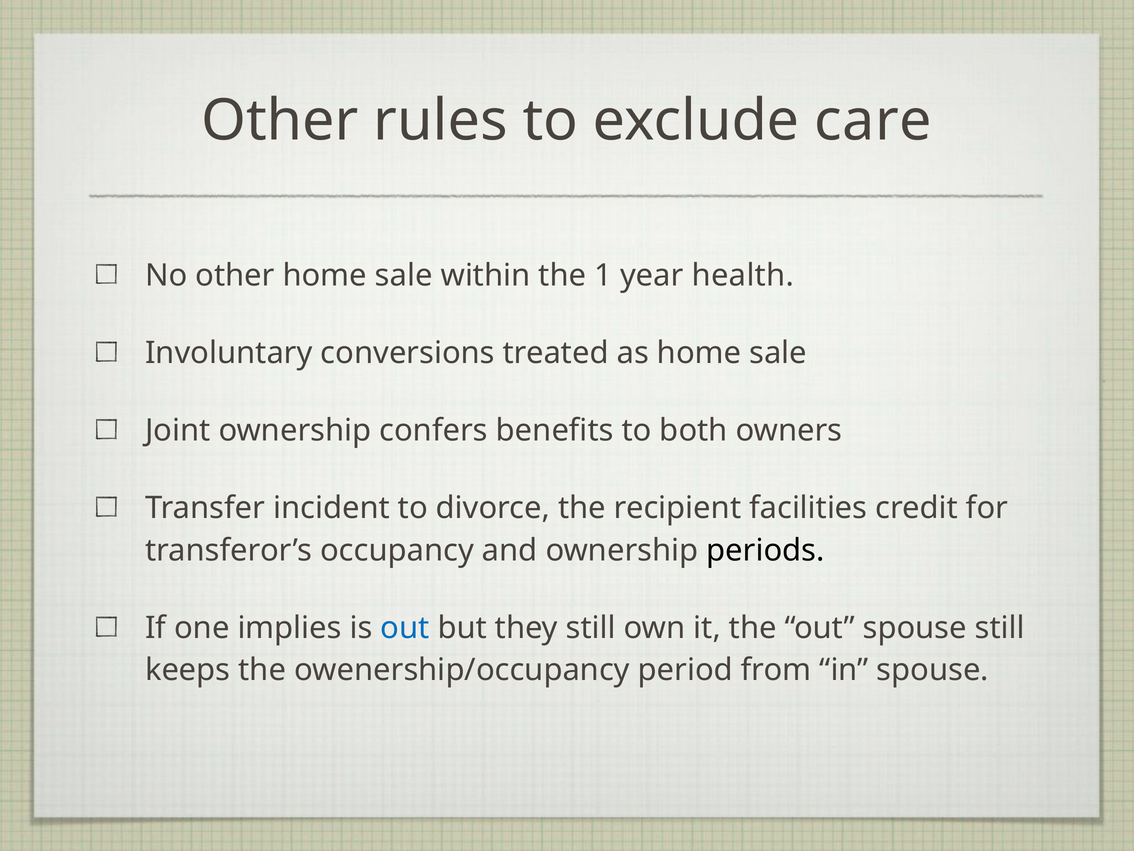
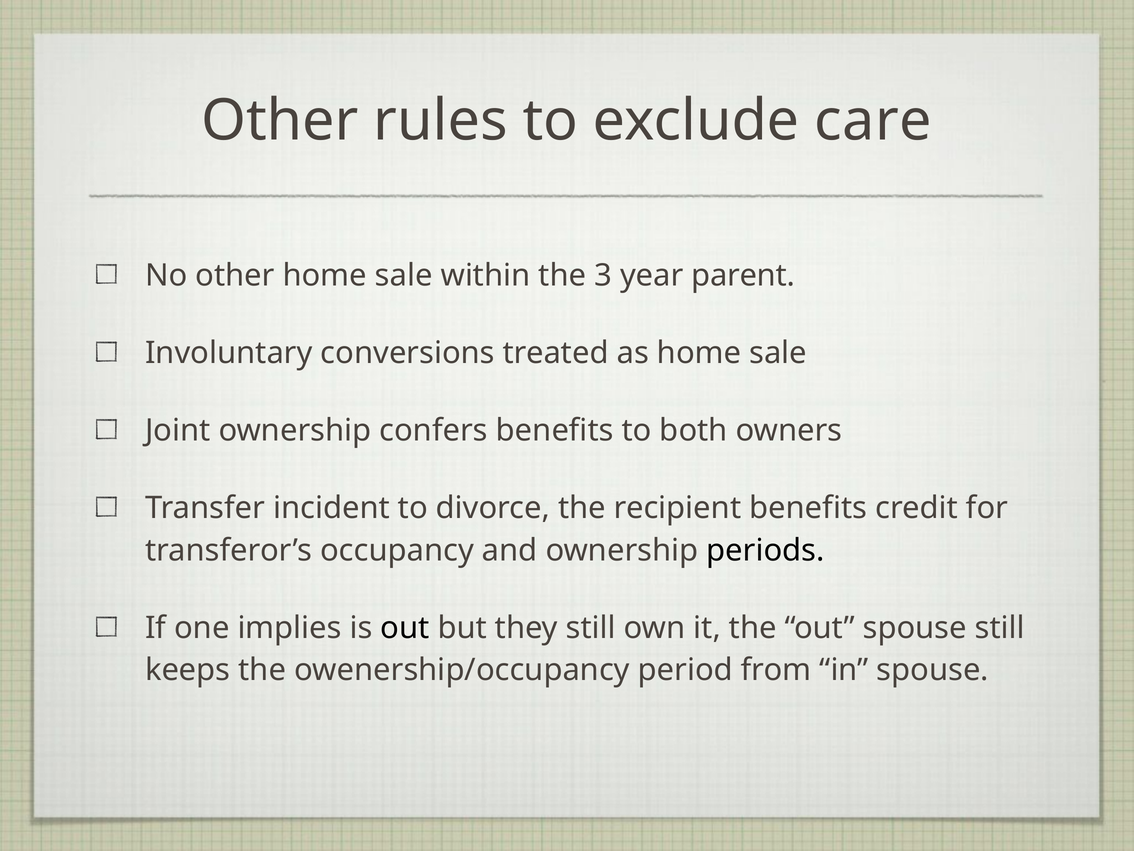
1: 1 -> 3 (603, 275)
health: health -> parent (743, 275)
recipient facilities: facilities -> benefits (808, 508)
out colour: blue -> black (405, 628)
